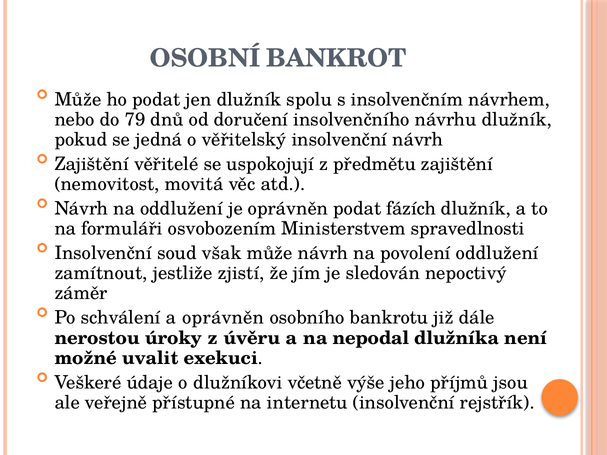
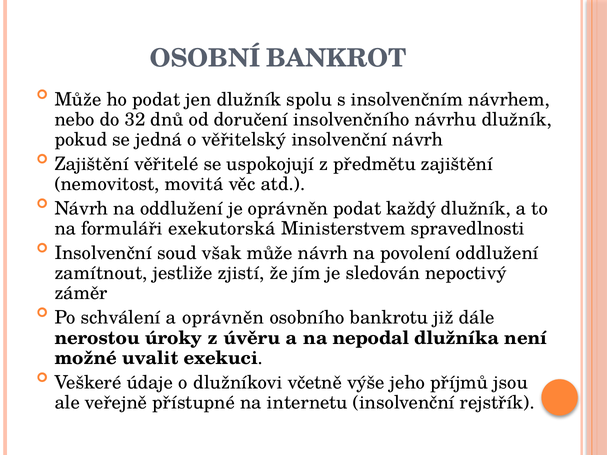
79: 79 -> 32 (135, 120)
fázích: fázích -> každý (411, 209)
osvobozením: osvobozením -> exekutorská (222, 229)
